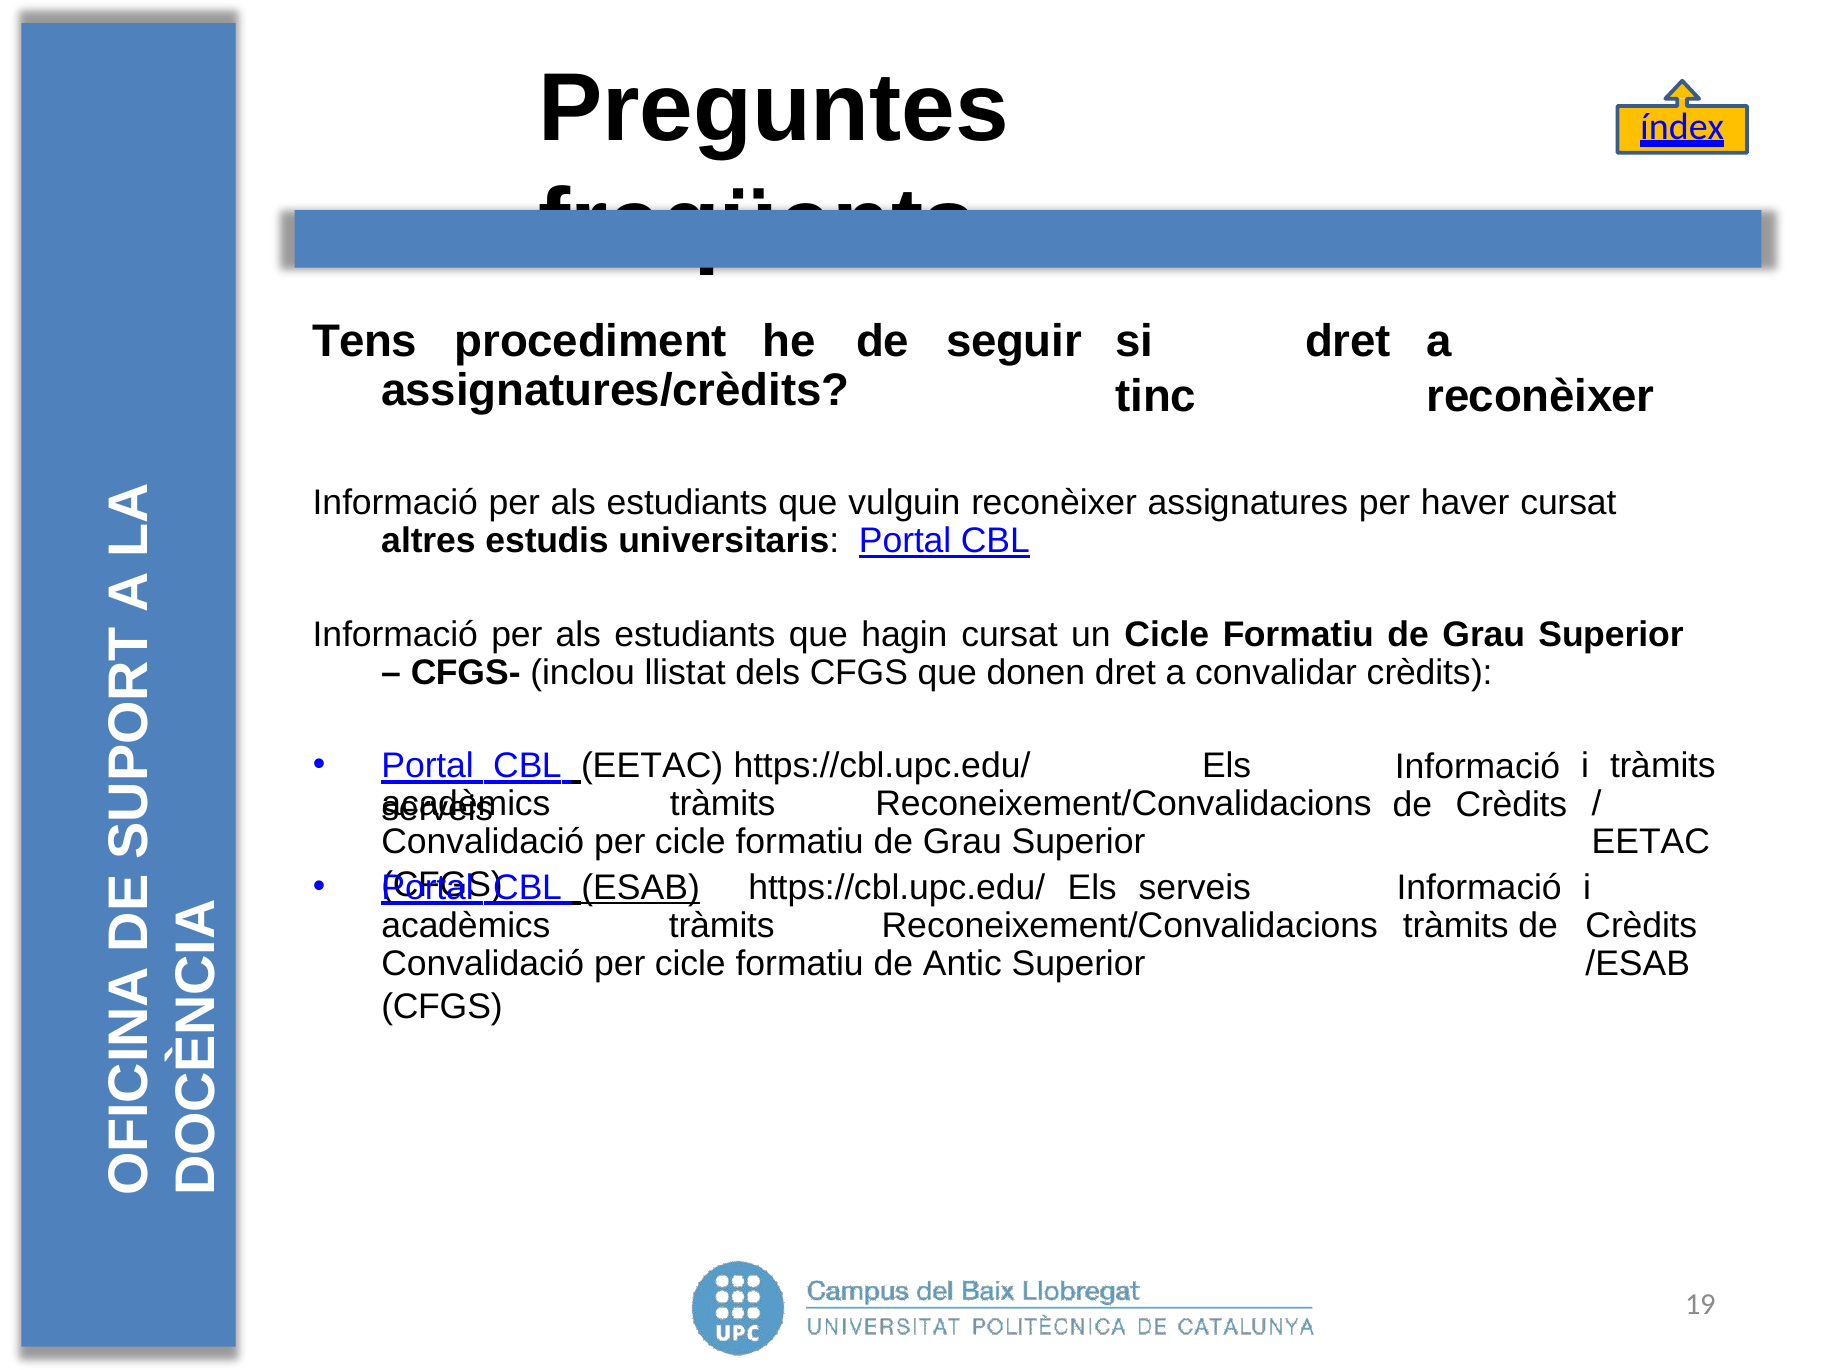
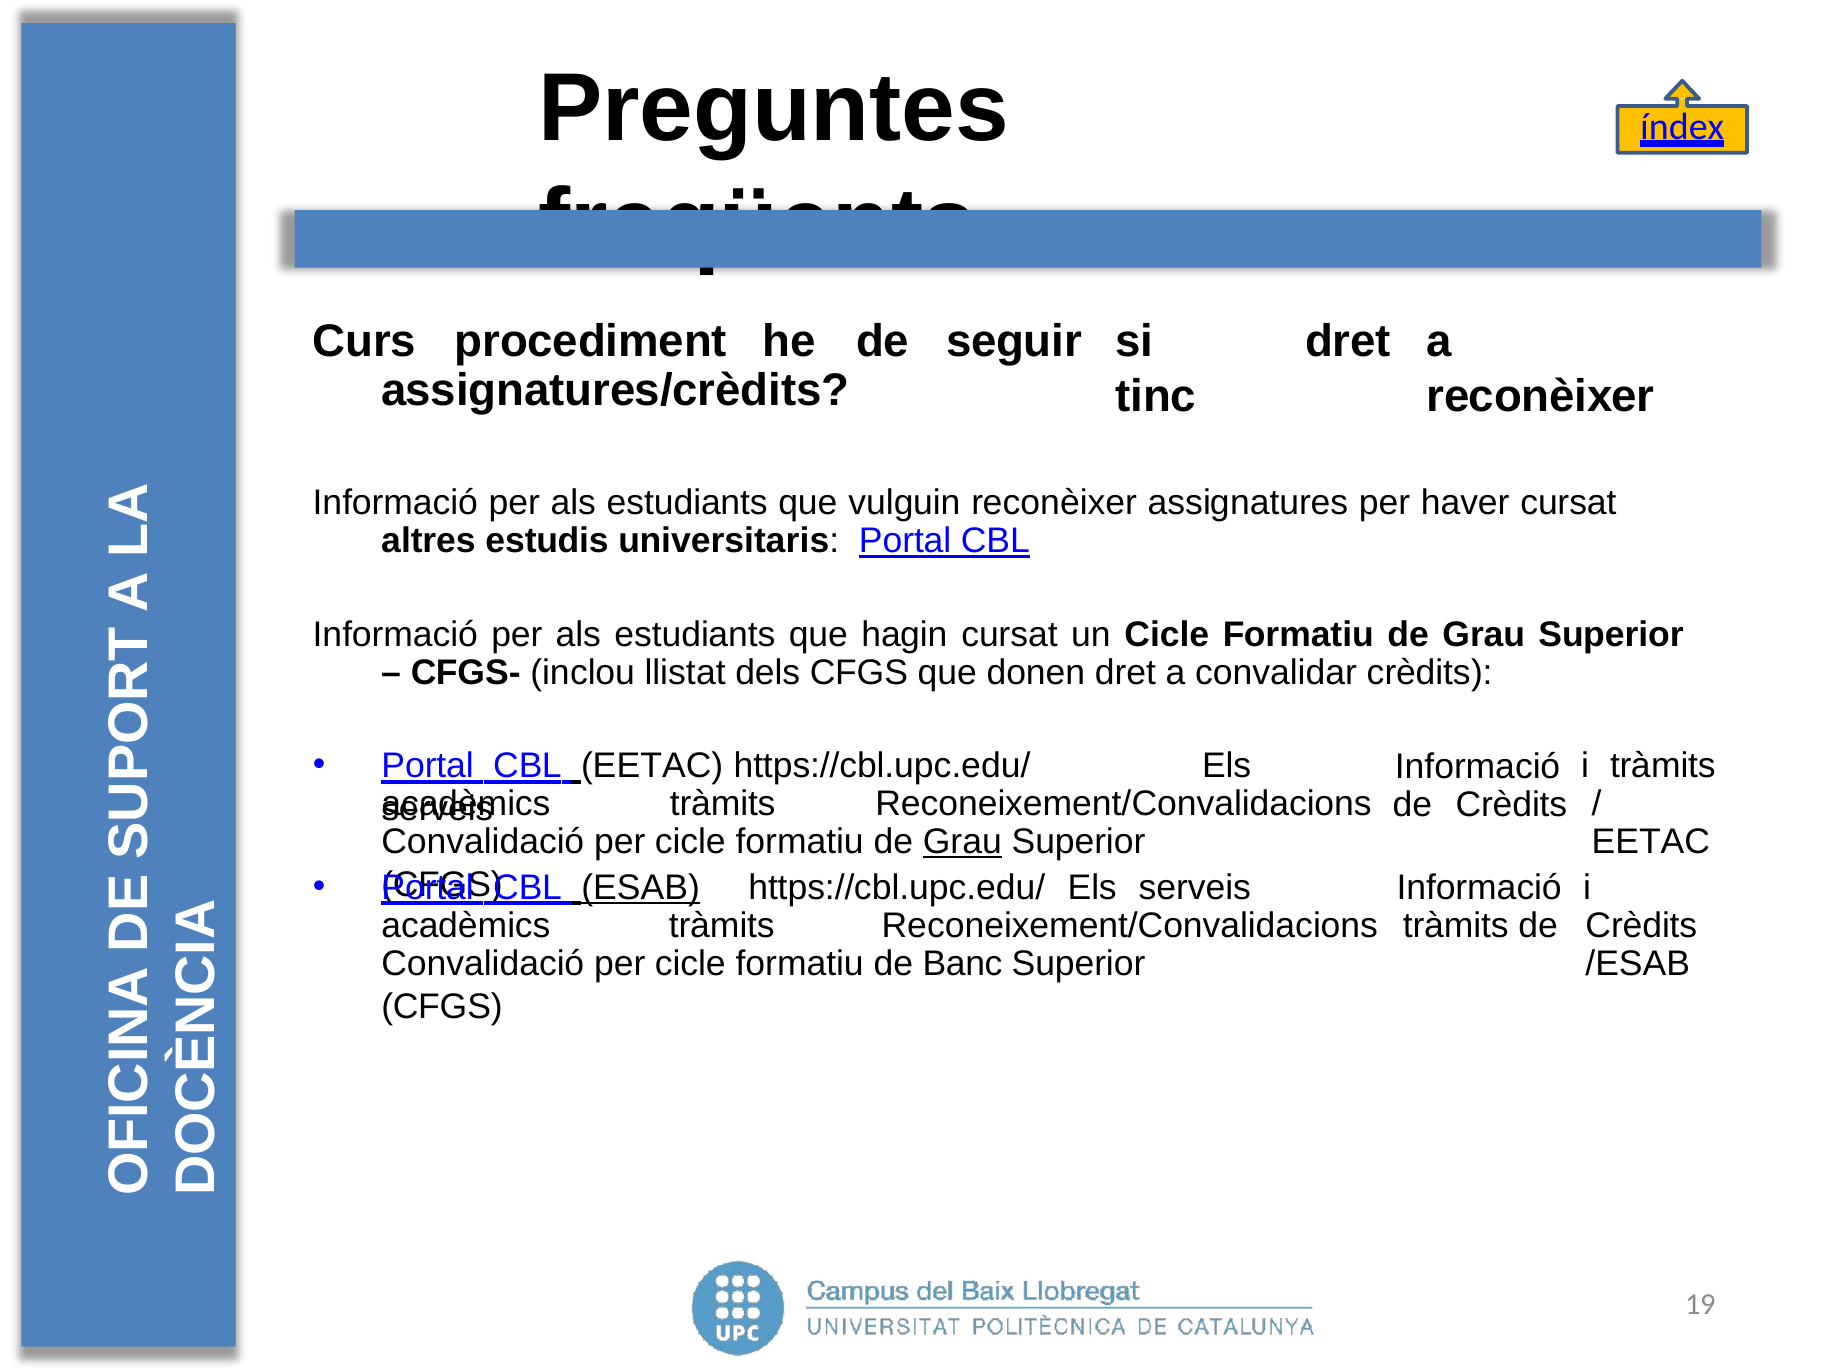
Tens: Tens -> Curs (365, 342)
Grau underline: none -> present (962, 842)
Antic: Antic -> Banc (963, 964)
